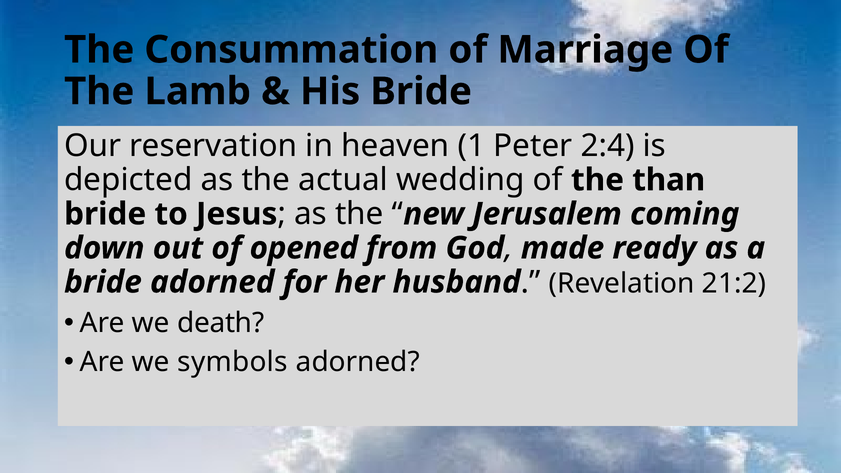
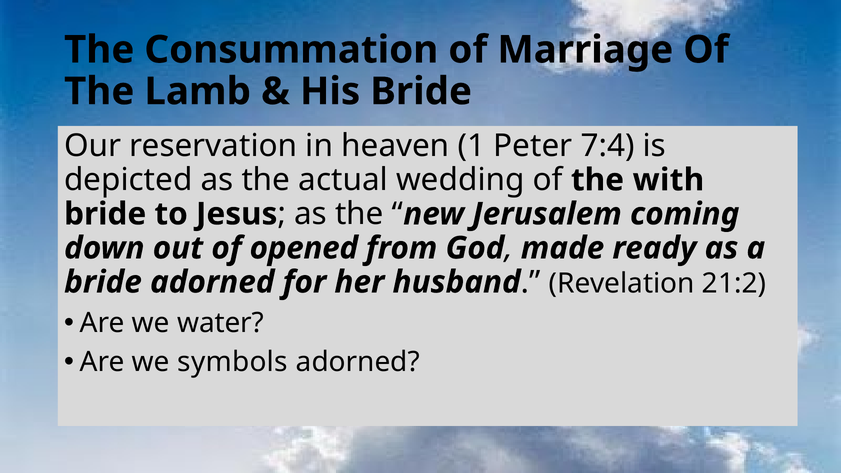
2:4: 2:4 -> 7:4 (608, 146)
than: than -> with (668, 180)
death: death -> water (221, 323)
